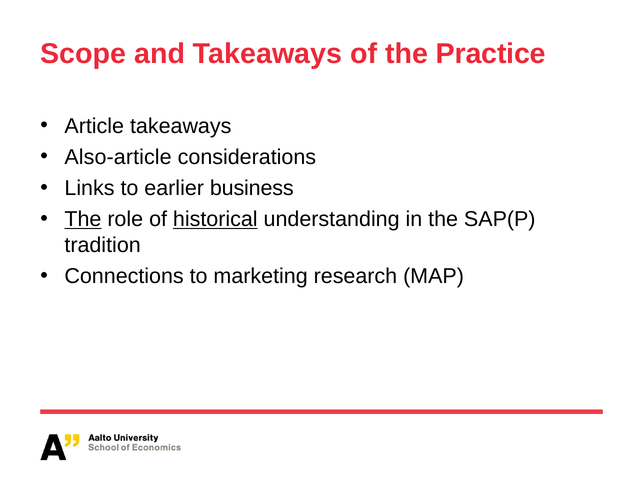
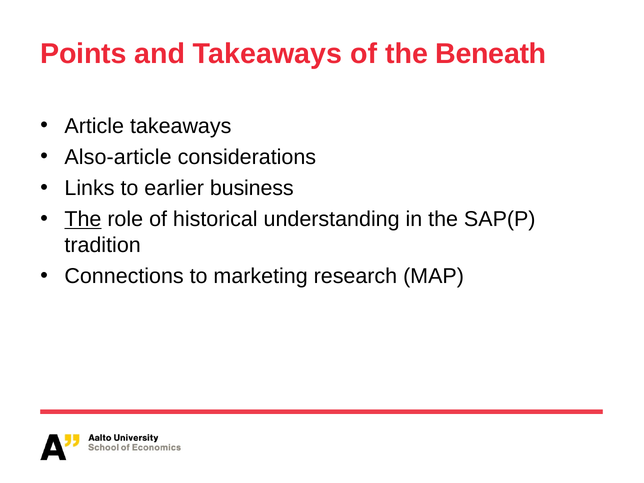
Scope: Scope -> Points (83, 54)
Practice: Practice -> Beneath (491, 54)
historical underline: present -> none (215, 219)
